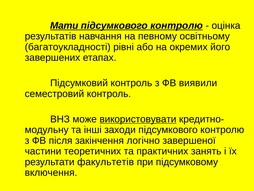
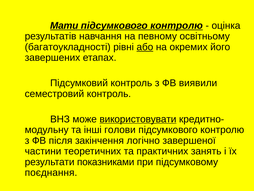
або underline: none -> present (145, 47)
заходи: заходи -> голови (120, 129)
факультетів: факультетів -> показниками (106, 162)
включення: включення -> поєднання (51, 172)
